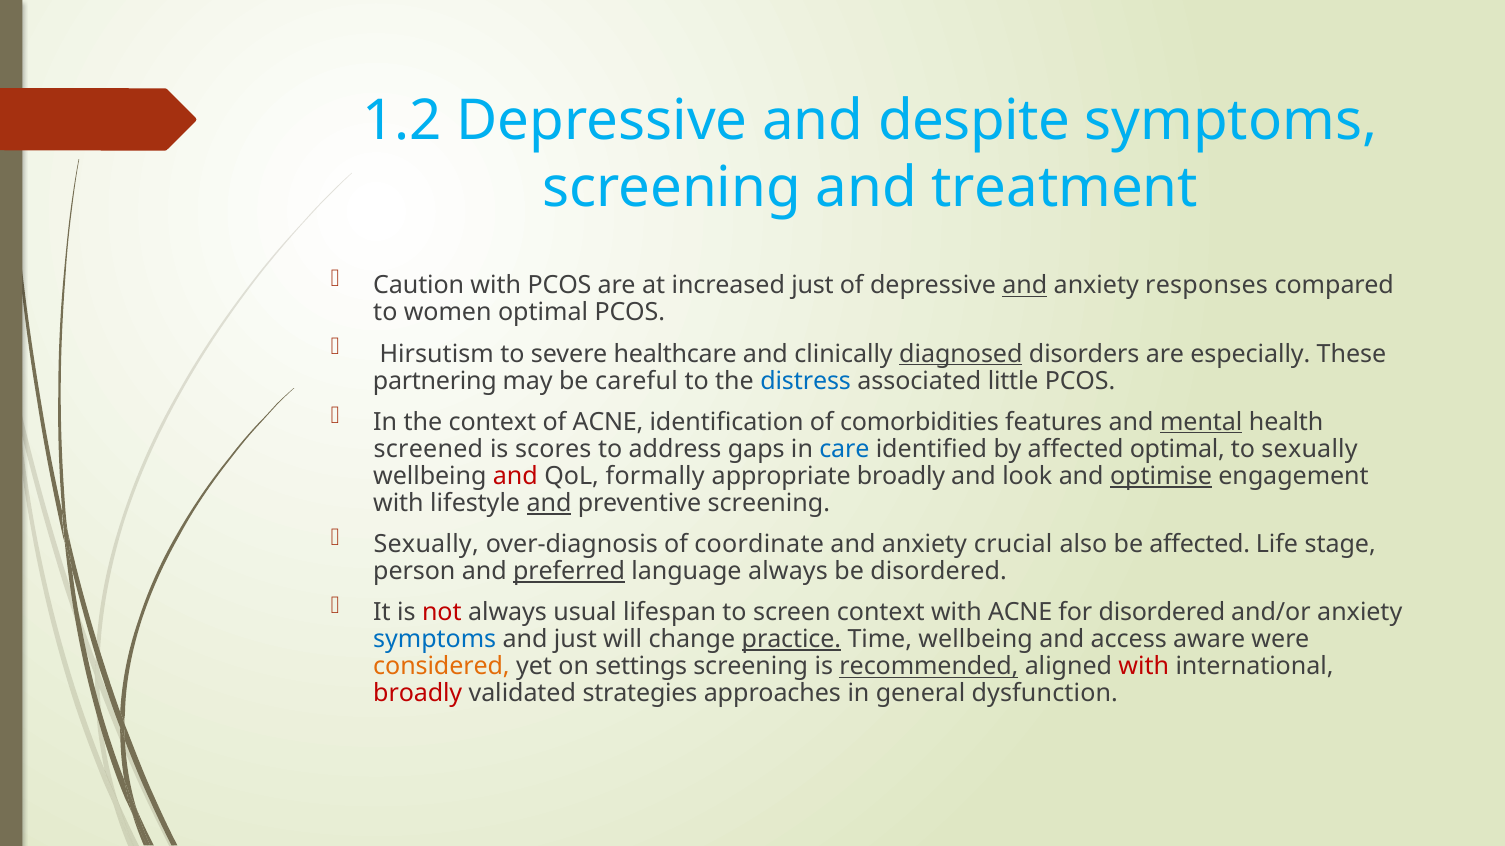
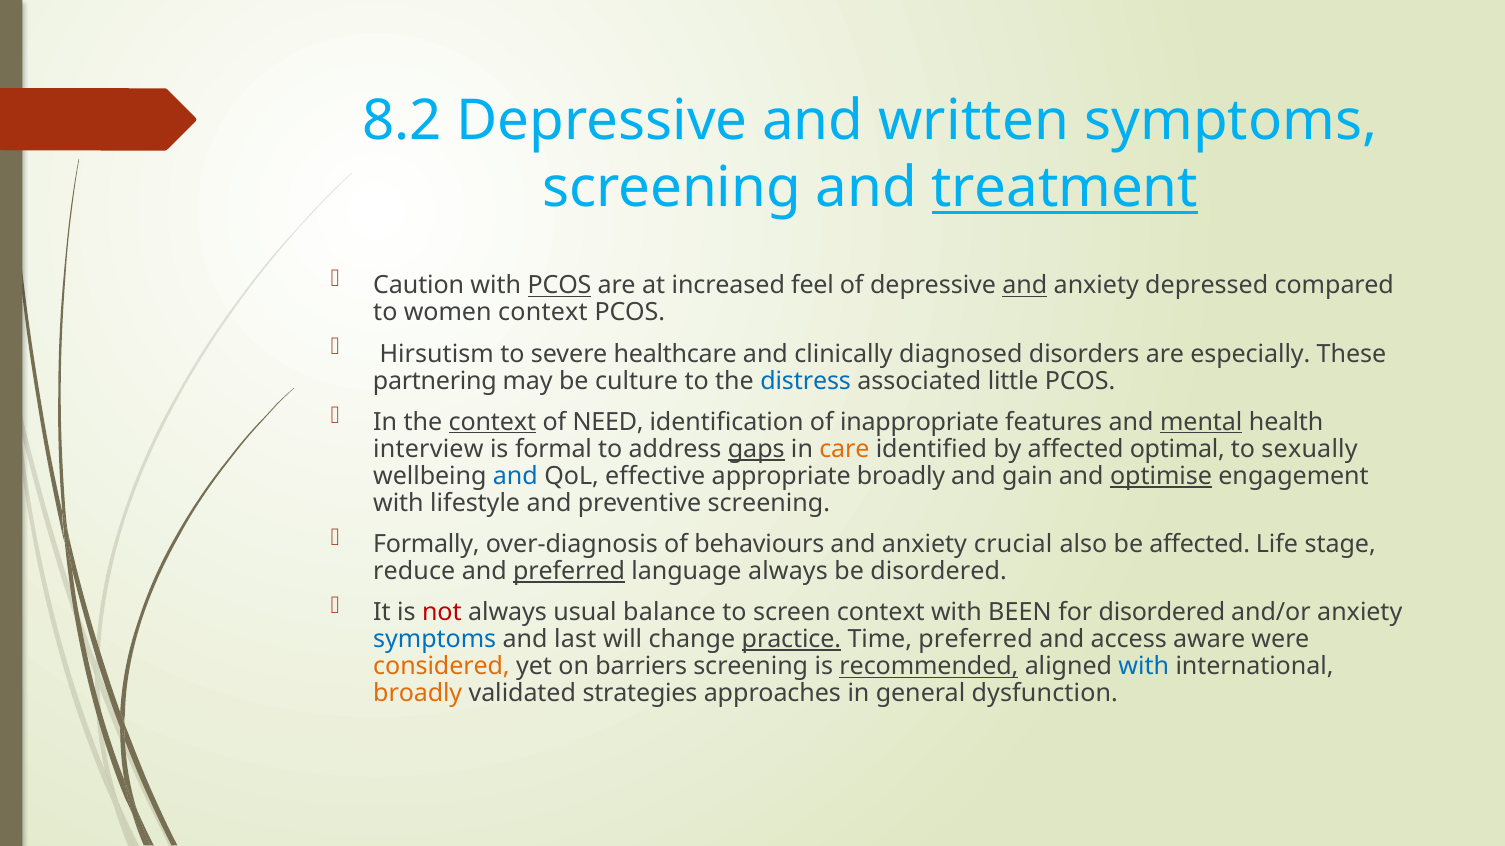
1.2: 1.2 -> 8.2 (402, 121)
despite: despite -> written (974, 121)
treatment underline: none -> present (1065, 188)
PCOS underline: none -> present (560, 286)
increased just: just -> feel (813, 286)
responses: responses -> depressed (1207, 286)
women optimal: optimal -> context (543, 313)
diagnosed underline: present -> none (961, 354)
careful: careful -> culture (637, 381)
context underline: none -> present (492, 422)
of ACNE: ACNE -> NEED (608, 422)
comorbidities: comorbidities -> inappropriate (919, 422)
screened: screened -> interview (428, 449)
scores: scores -> formal (553, 449)
gaps underline: none -> present (756, 449)
care colour: blue -> orange (844, 449)
and colour: red -> blue (515, 476)
formally: formally -> effective (655, 476)
look: look -> gain (1027, 476)
and underline: present -> none (549, 503)
Sexually: Sexually -> Formally (426, 545)
coordinate: coordinate -> behaviours (759, 545)
person: person -> reduce (414, 572)
lifespan: lifespan -> balance (670, 613)
with ACNE: ACNE -> BEEN (1020, 613)
and just: just -> last (575, 640)
Time wellbeing: wellbeing -> preferred (976, 640)
settings: settings -> barriers (641, 667)
with colour: red -> blue (1144, 667)
broadly colour: red -> orange (418, 694)
